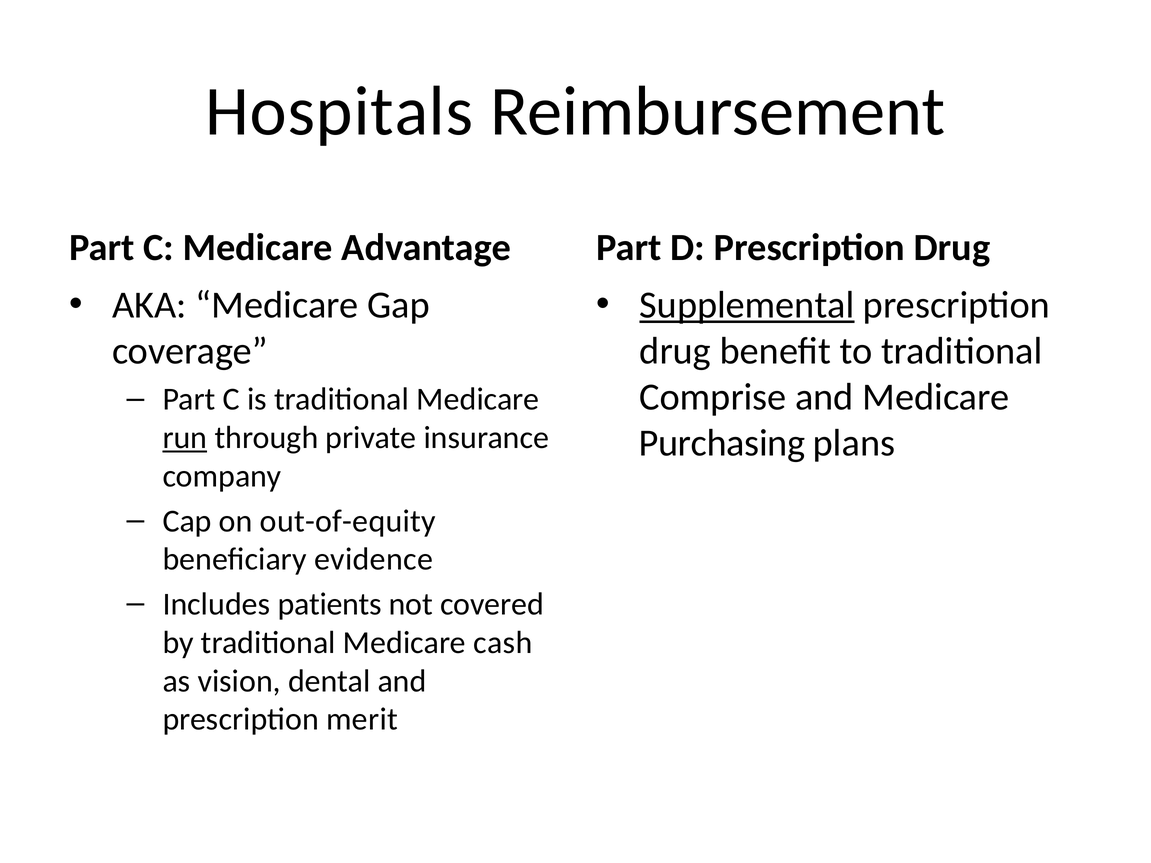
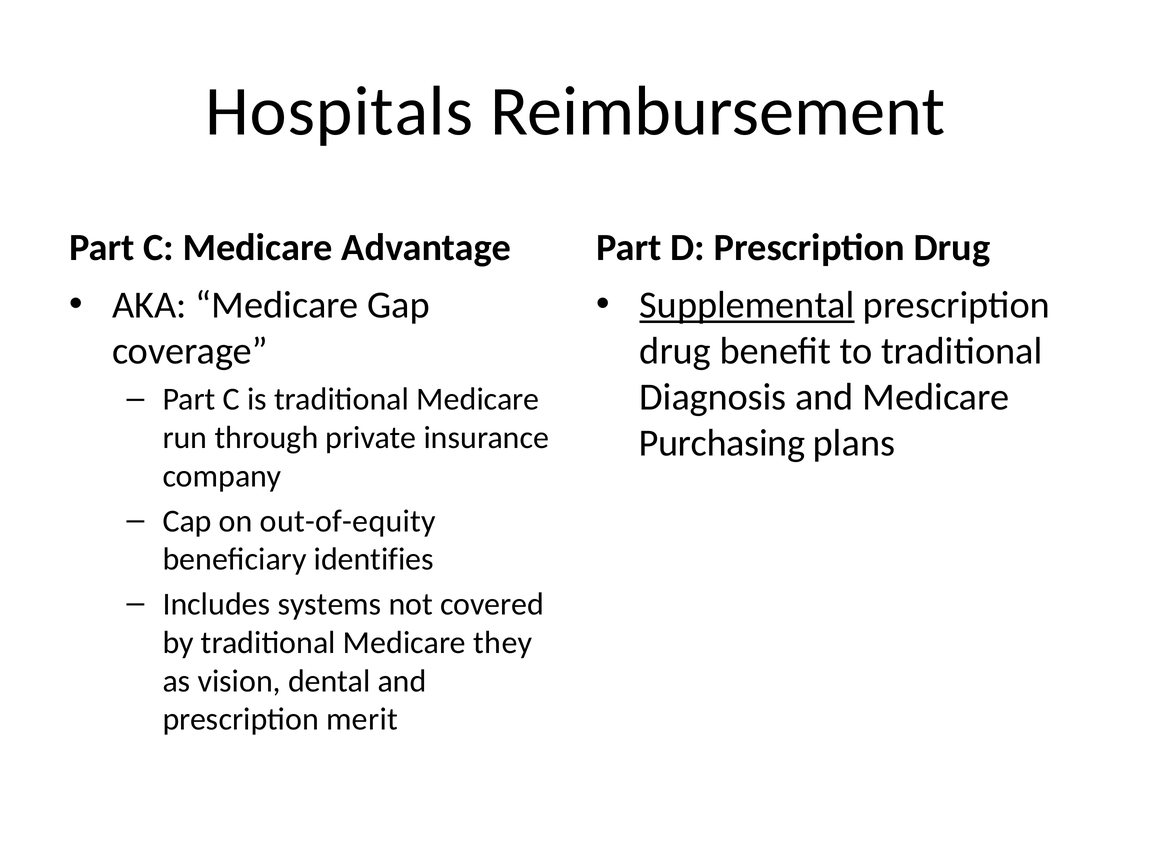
Comprise: Comprise -> Diagnosis (713, 397)
run underline: present -> none (185, 438)
evidence: evidence -> identifies (374, 560)
patients: patients -> systems (330, 604)
cash: cash -> they (503, 643)
